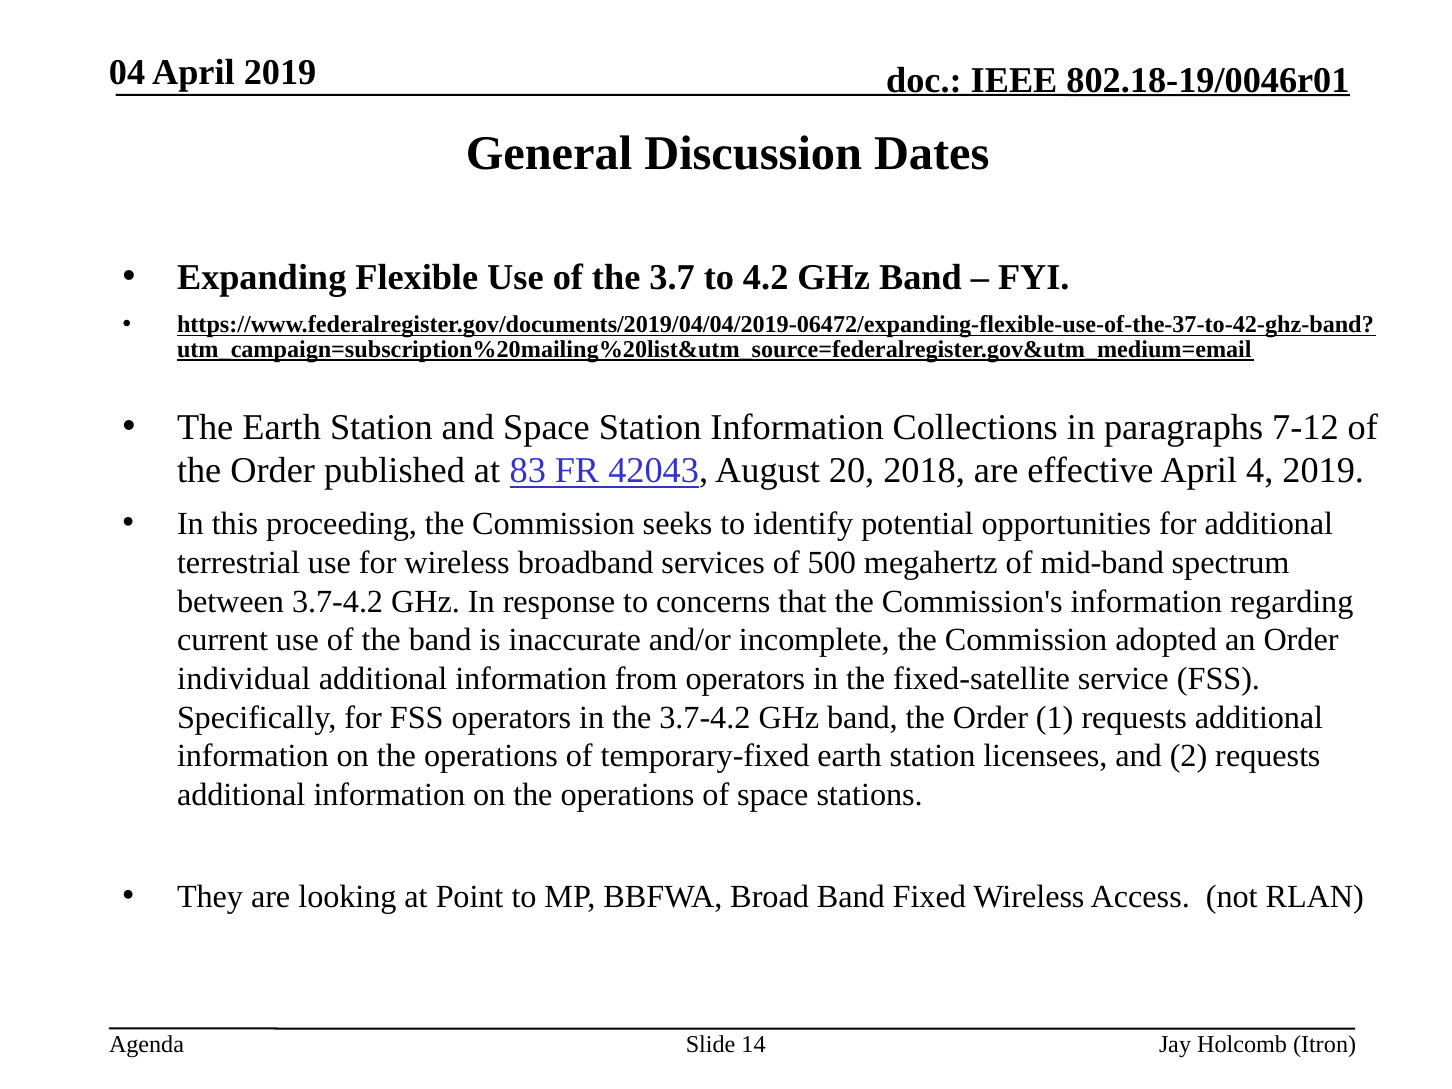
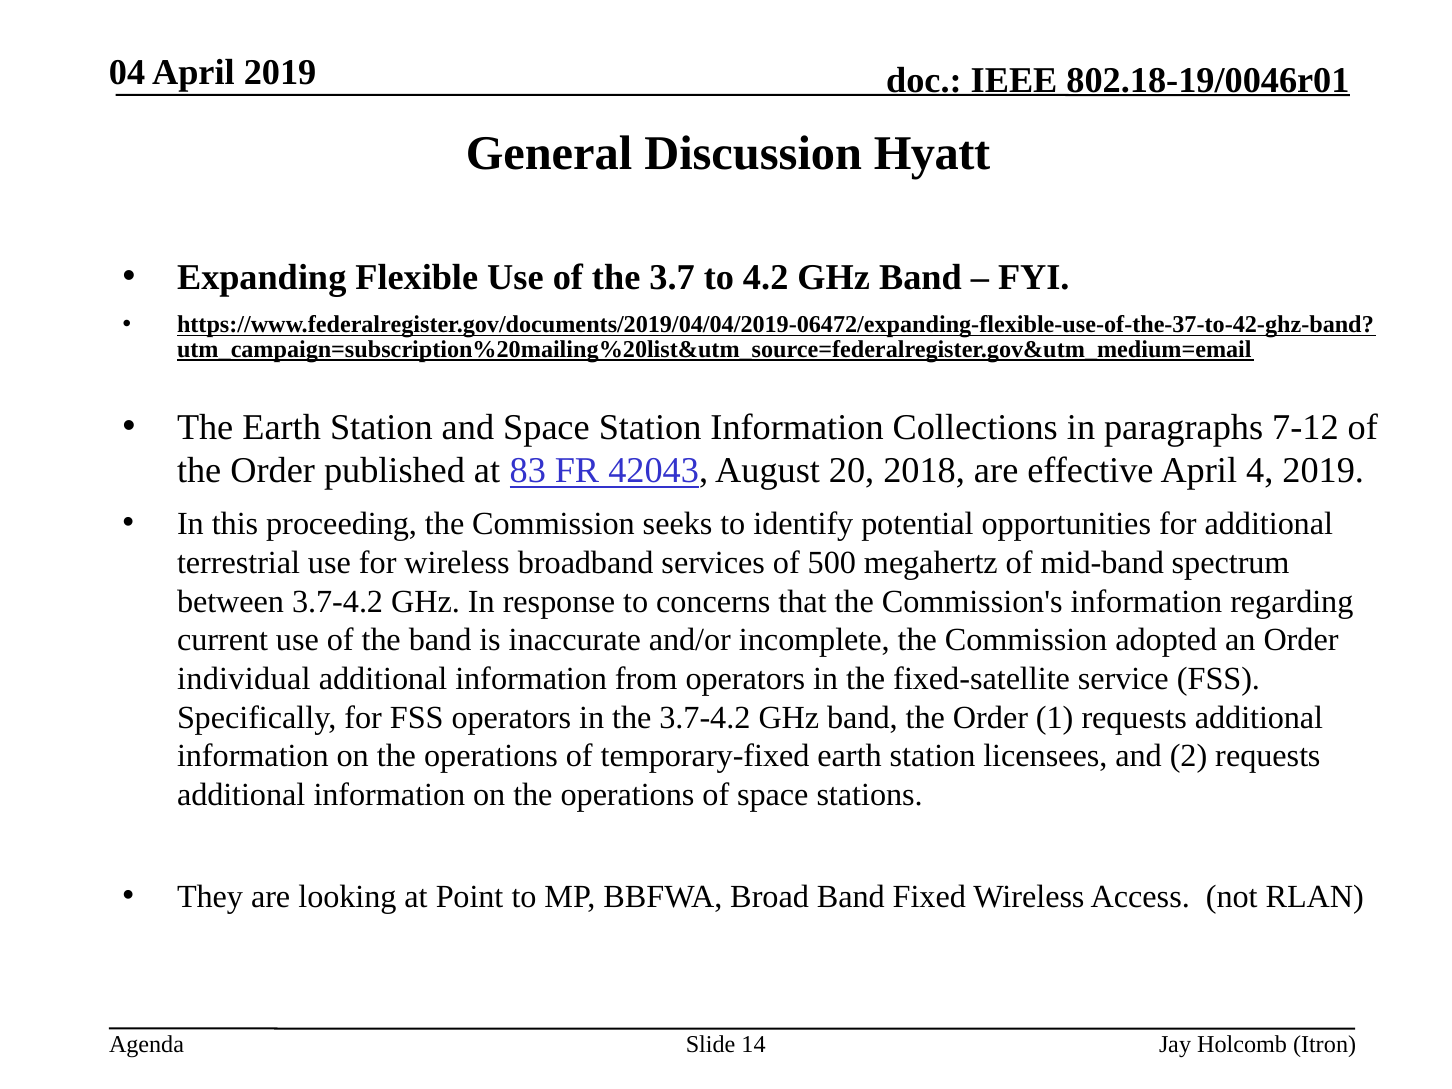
Dates: Dates -> Hyatt (932, 154)
